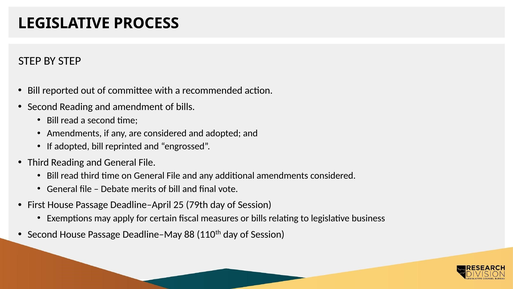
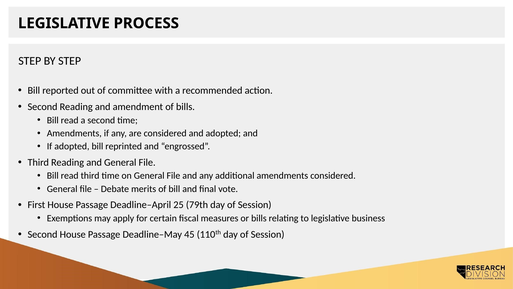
88: 88 -> 45 (189, 234)
